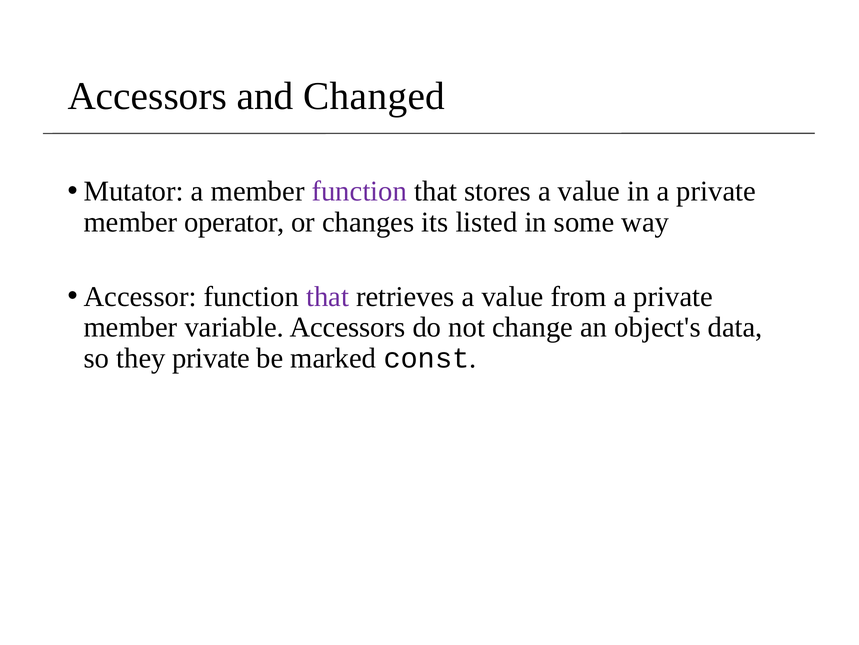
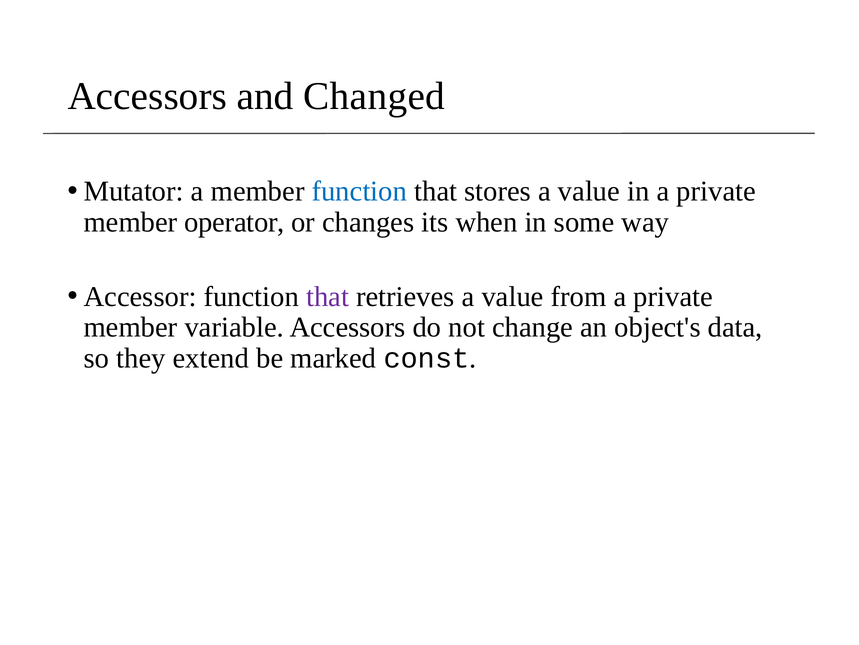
function colour: purple -> blue (359, 191)
listed: listed -> when (487, 222)
they private: private -> extend (211, 358)
